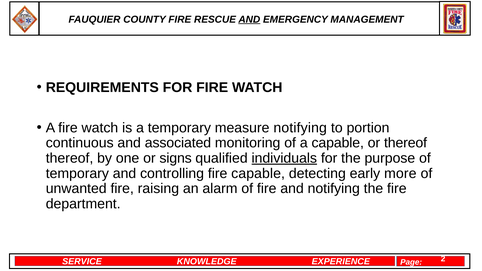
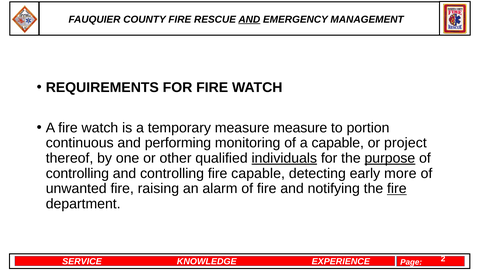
measure notifying: notifying -> measure (300, 128)
associated: associated -> performing (178, 143)
or thereof: thereof -> project (405, 143)
signs: signs -> other (176, 158)
purpose underline: none -> present (390, 158)
temporary: temporary -> controlling (77, 173)
fire underline: none -> present (397, 189)
